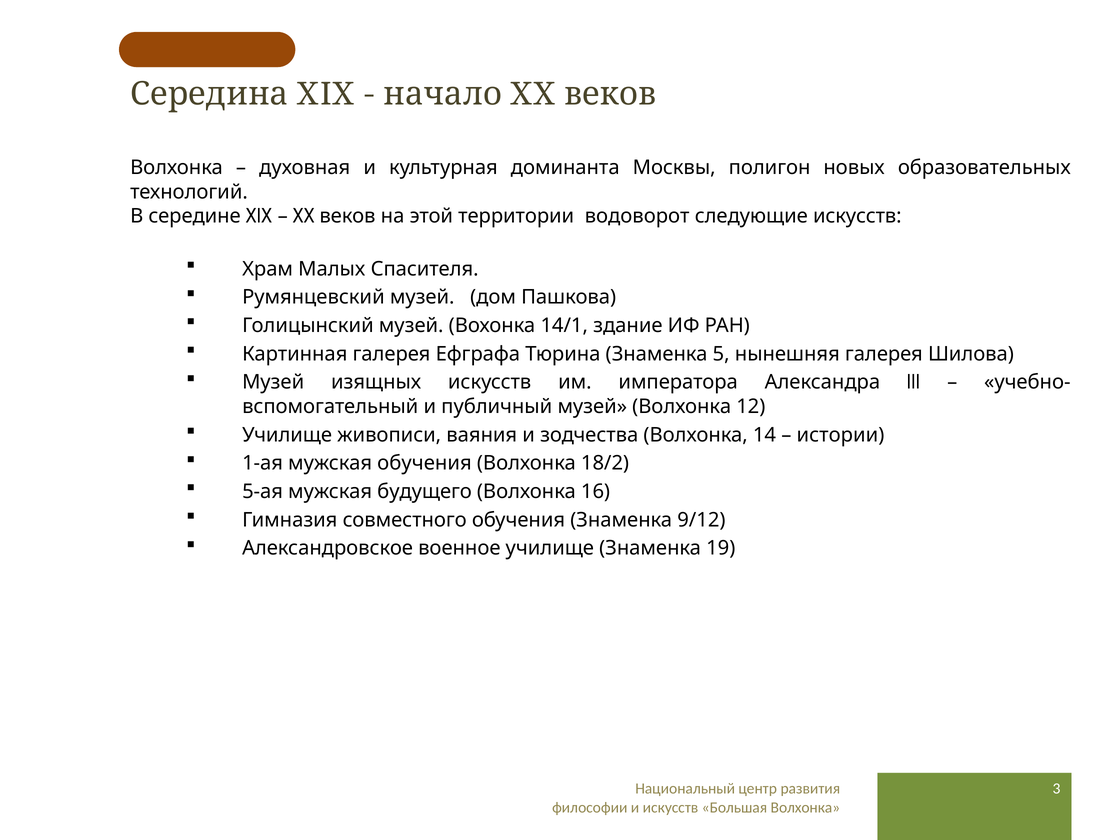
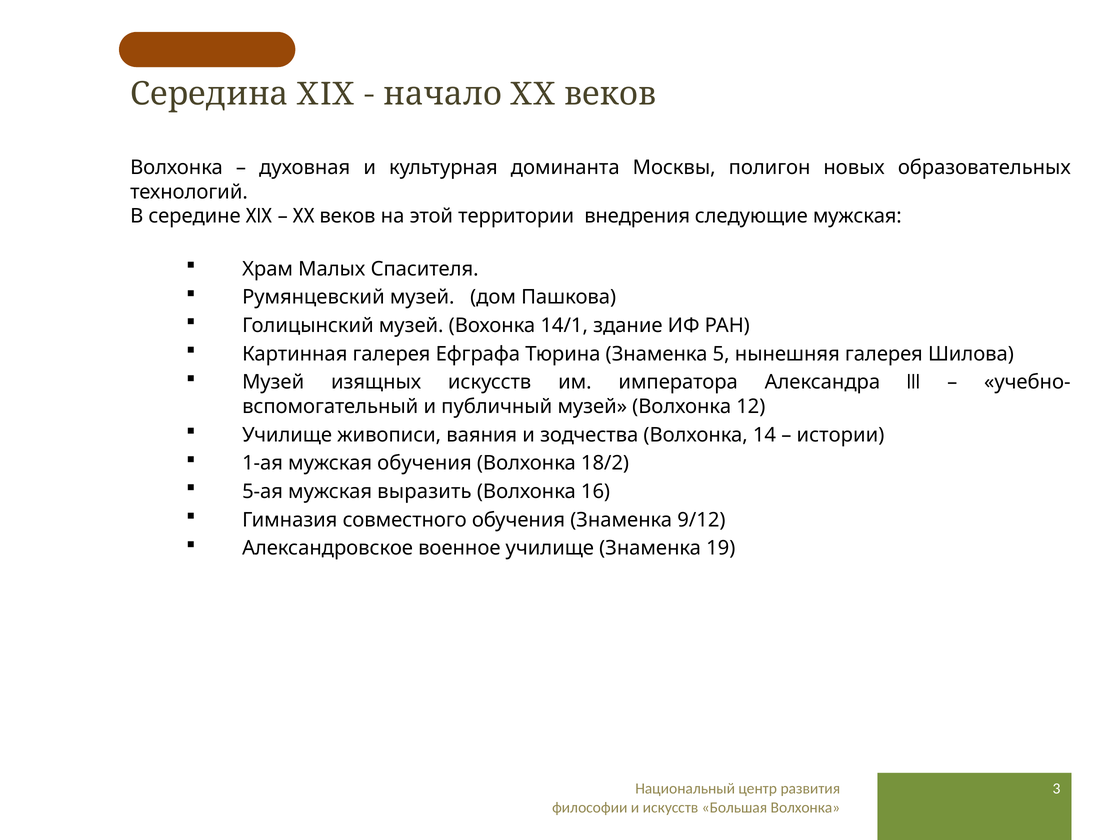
водоворот: водоворот -> внедрения (637, 216)
следующие искусств: искусств -> мужская (857, 216)
будущего: будущего -> выразить (424, 492)
